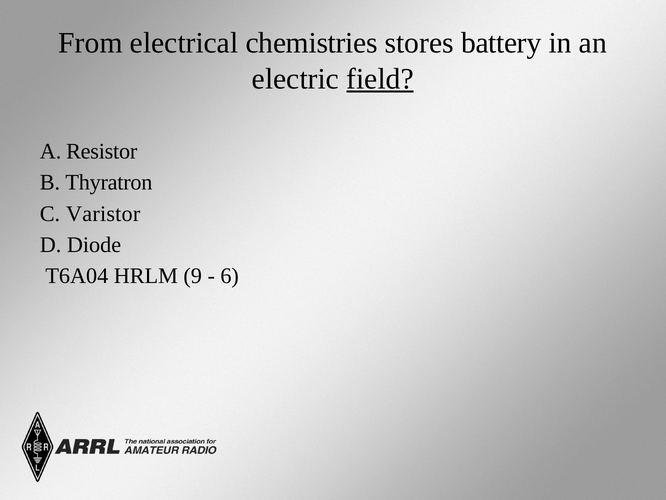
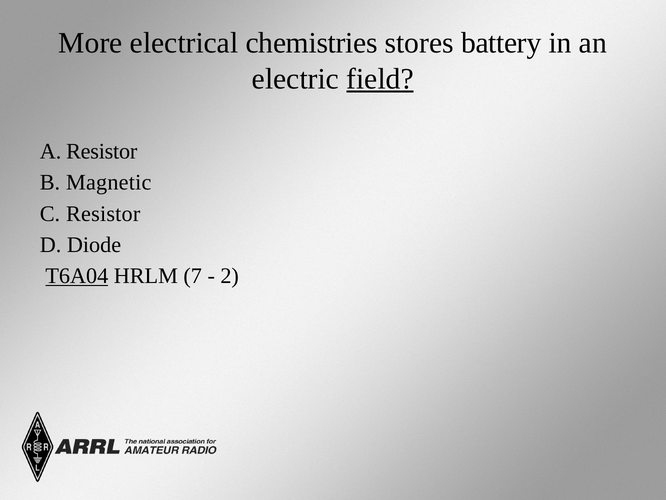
From: From -> More (90, 43)
Thyratron: Thyratron -> Magnetic (109, 182)
C Varistor: Varistor -> Resistor (103, 214)
T6A04 underline: none -> present (77, 276)
9: 9 -> 7 (193, 276)
6: 6 -> 2 (230, 276)
